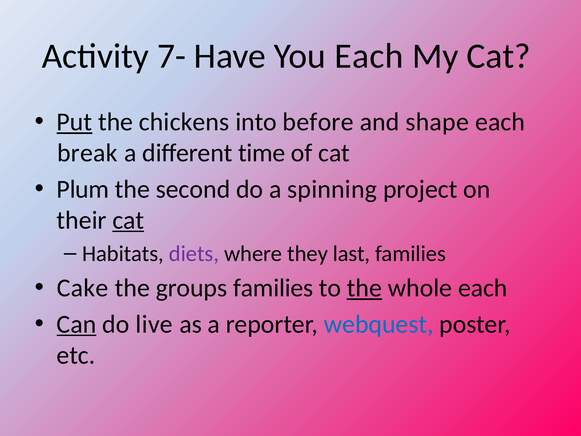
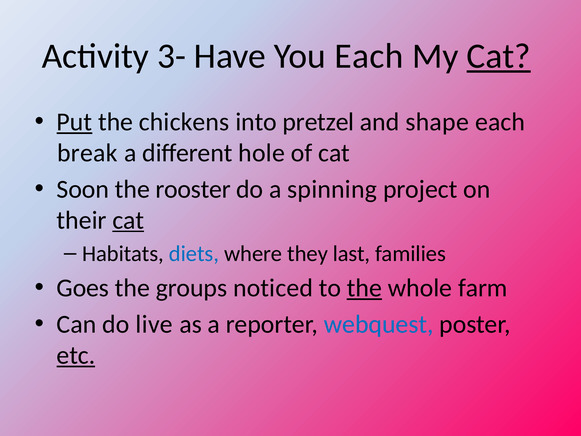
7-: 7- -> 3- (172, 56)
Cat underline: none -> present (499, 56)
before: before -> pretzel (318, 122)
time: time -> hole (262, 153)
Plum: Plum -> Soon (83, 189)
second: second -> rooster (193, 189)
diets colour: purple -> blue (194, 253)
Cake: Cake -> Goes (83, 288)
groups families: families -> noticed (273, 288)
whole each: each -> farm (483, 288)
Can underline: present -> none (76, 324)
etc underline: none -> present (76, 355)
